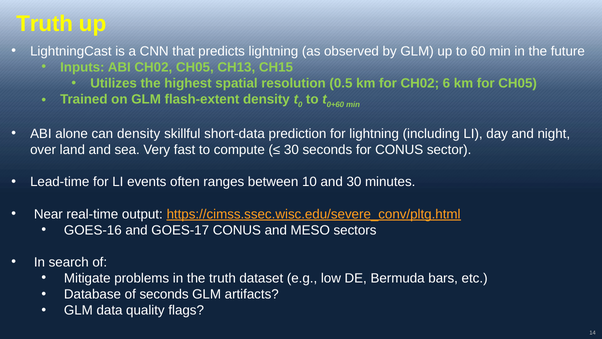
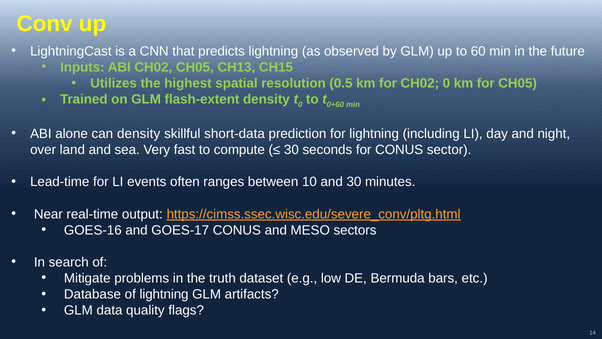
Truth: Truth -> Conv (45, 24)
CH02 6: 6 -> 0 (446, 83)
of seconds: seconds -> lightning (164, 294)
